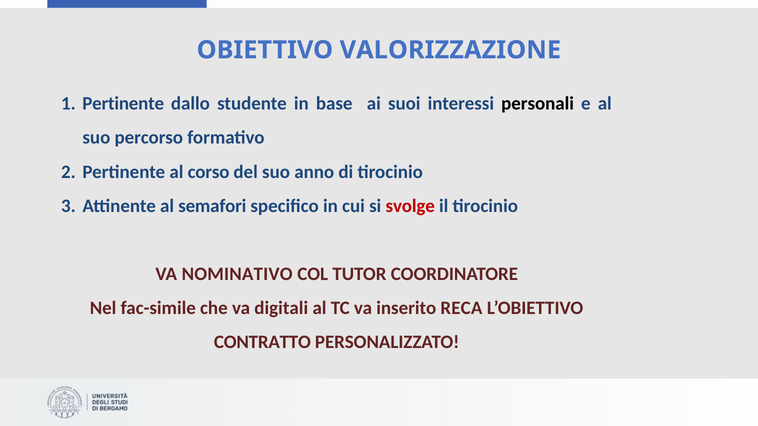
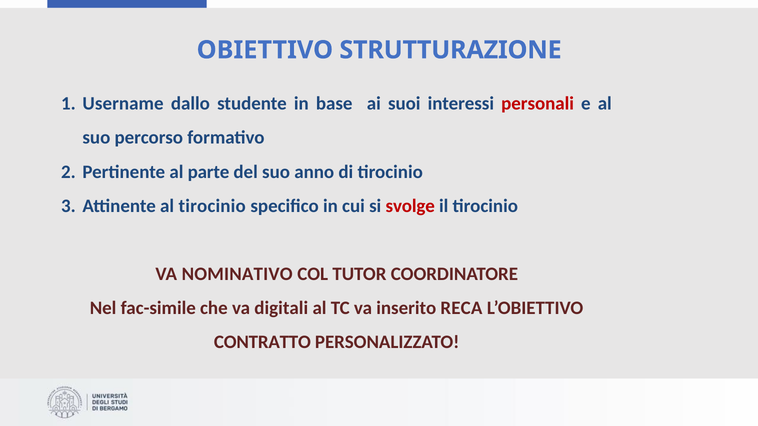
VALORIZZAZIONE: VALORIZZAZIONE -> STRUTTURAZIONE (451, 50)
Pertinente: Pertinente -> Username (123, 104)
personali colour: black -> red (538, 104)
corso: corso -> parte (209, 172)
al semafori: semafori -> tirocinio (212, 206)
